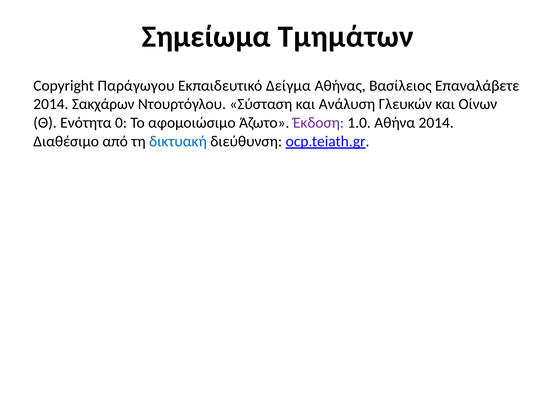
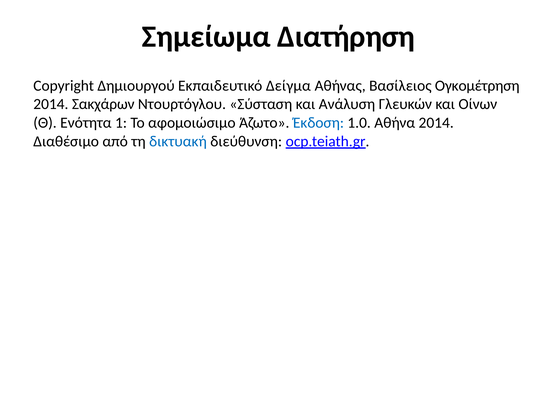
Τμημάτων: Τμημάτων -> Διατήρηση (346, 37)
Παράγωγου: Παράγωγου -> Δημιουργού (136, 86)
Επαναλάβετε: Επαναλάβετε -> Ογκομέτρηση (477, 86)
0: 0 -> 1 (121, 123)
Έκδοση colour: purple -> blue (318, 123)
